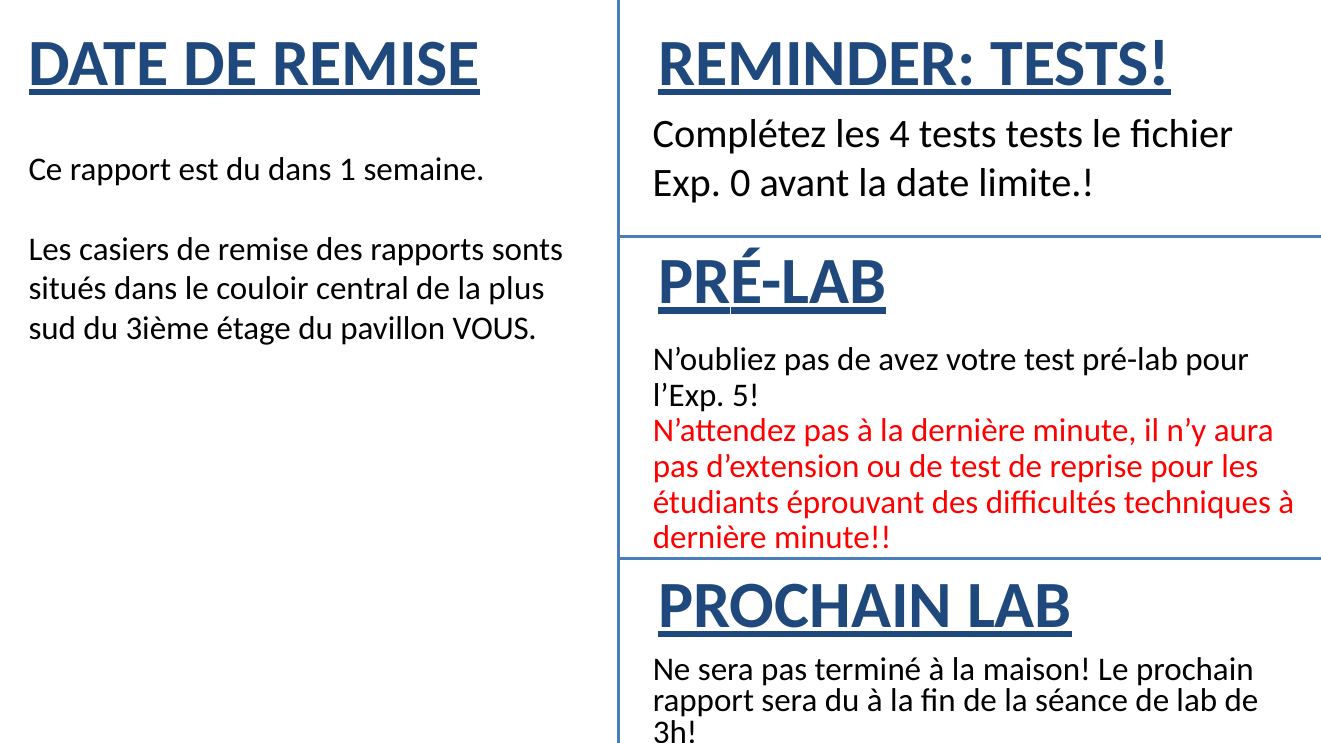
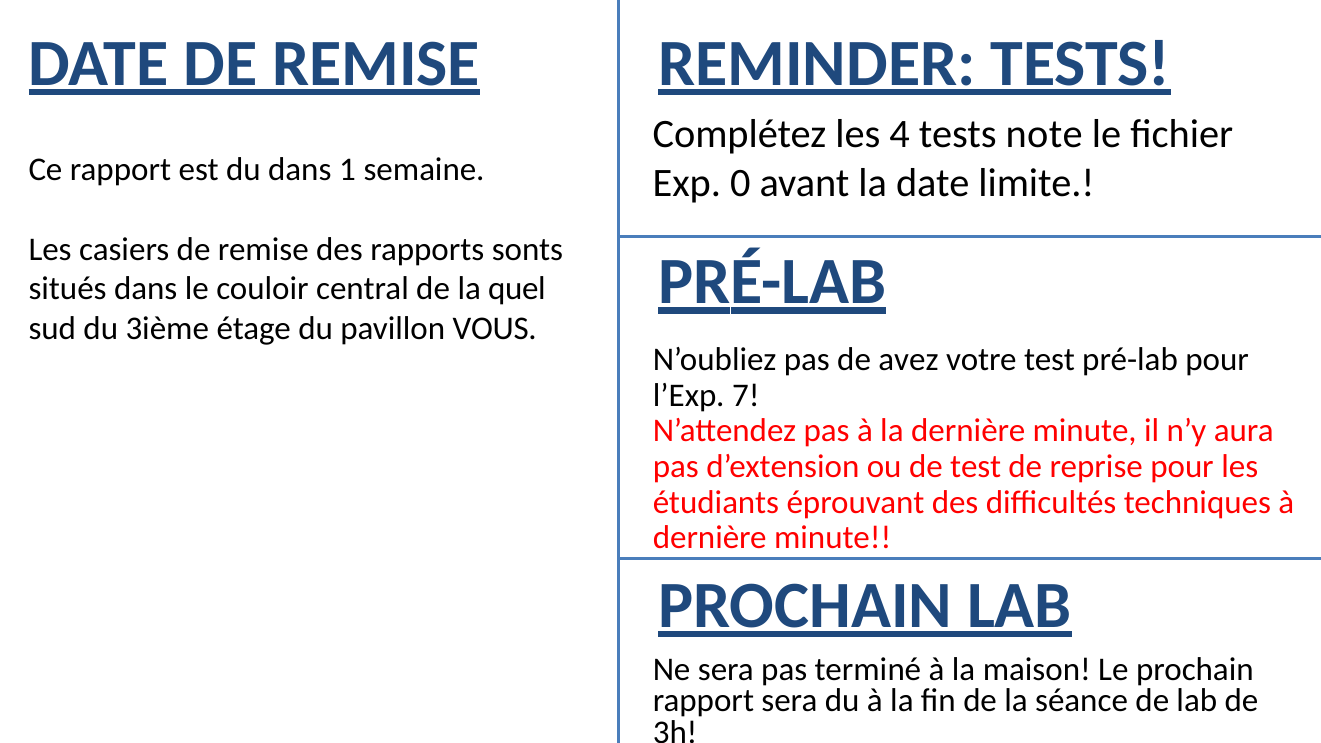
tests tests: tests -> note (1044, 134)
plus: plus -> quel (517, 289)
5: 5 -> 7 (746, 395)
